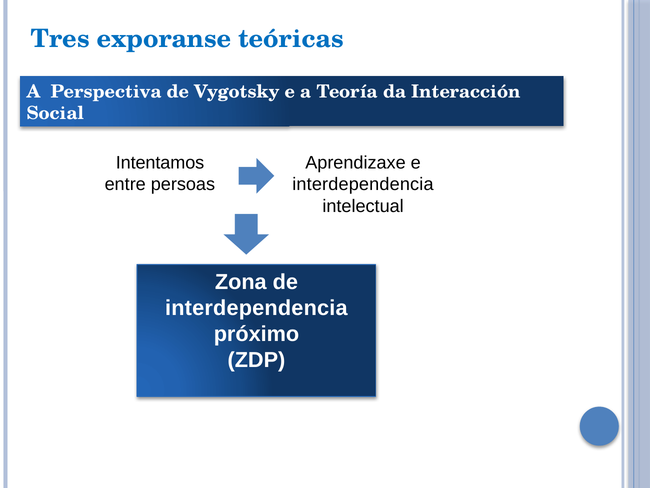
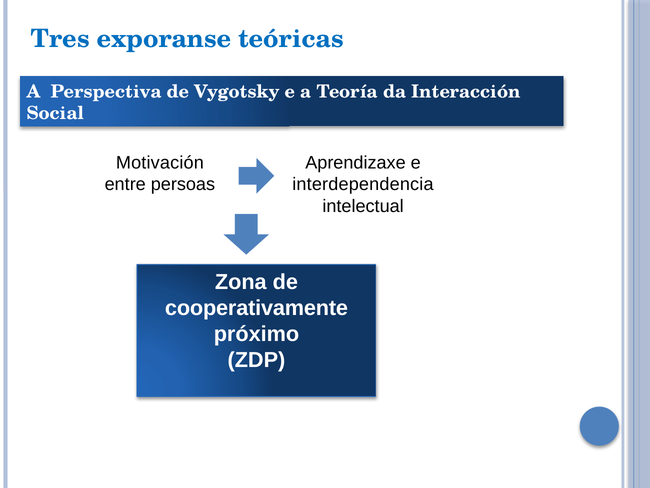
Intentamos: Intentamos -> Motivación (160, 163)
interdependencia: interdependencia -> cooperativamente (257, 308)
